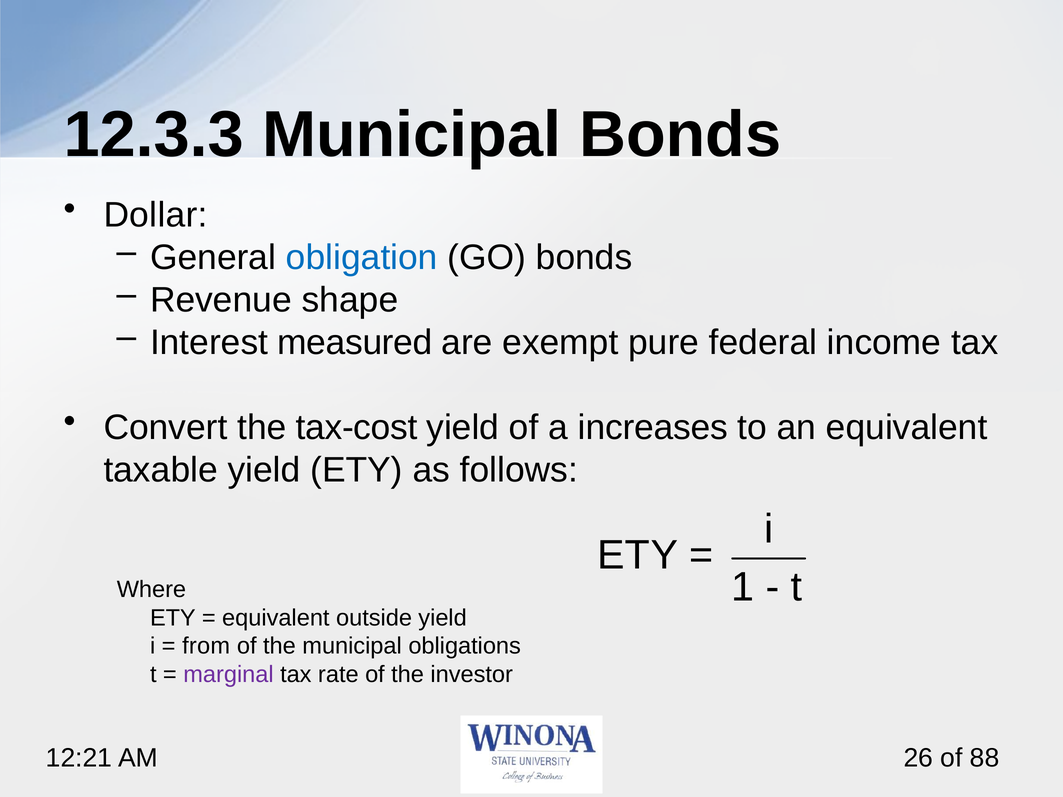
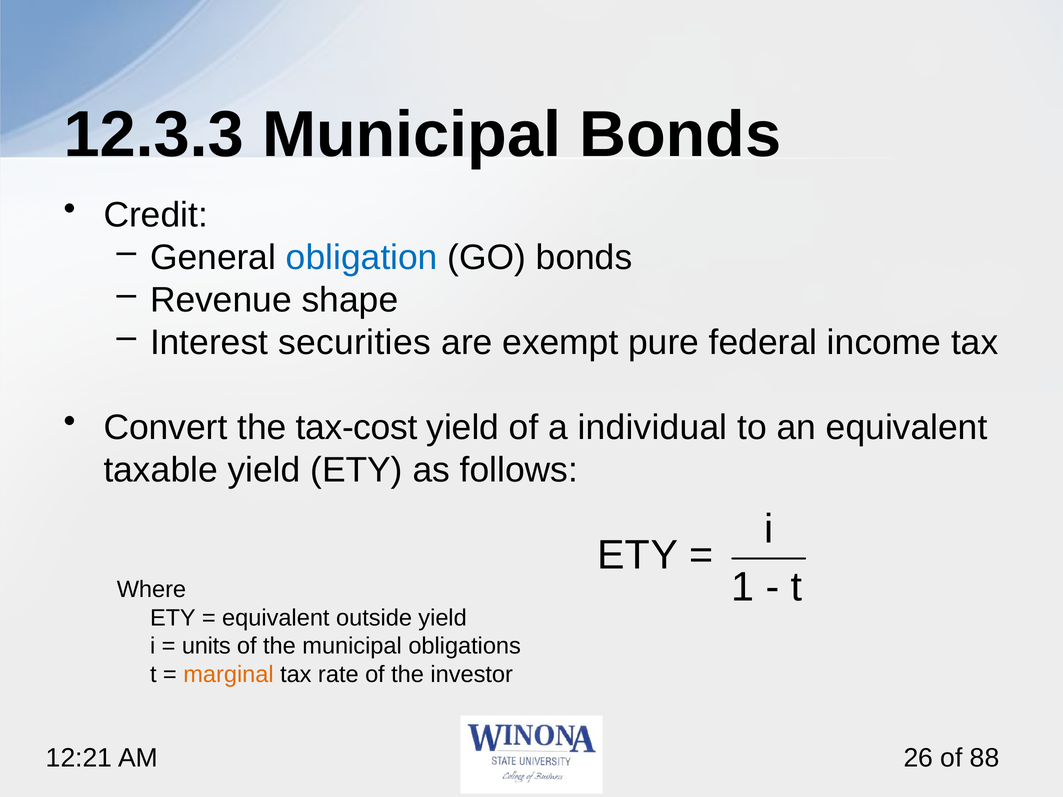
Dollar: Dollar -> Credit (156, 215)
measured: measured -> securities (354, 343)
increases: increases -> individual (653, 428)
from: from -> units (206, 646)
marginal colour: purple -> orange (228, 675)
